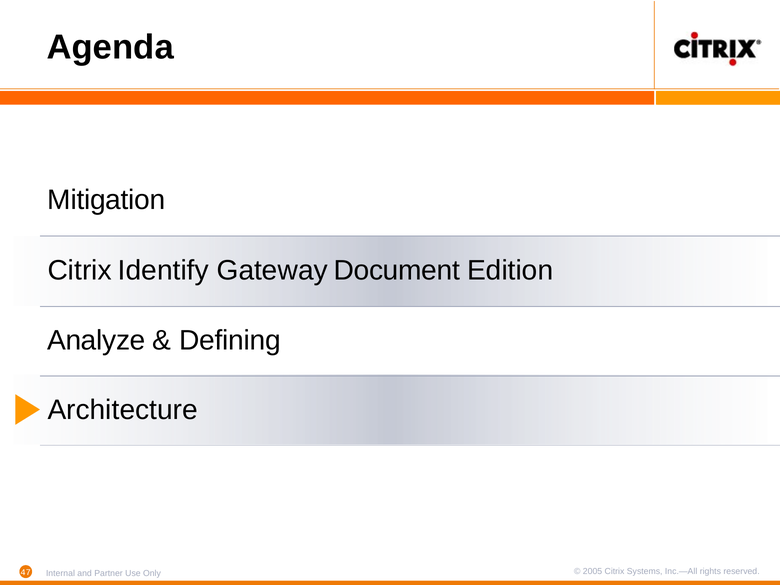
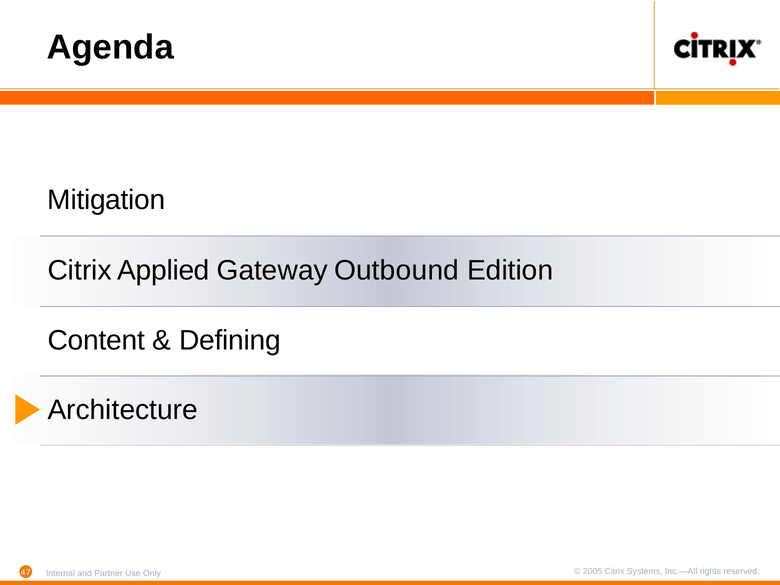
Identify: Identify -> Applied (164, 271)
Document: Document -> Outbound (397, 271)
Analyze: Analyze -> Content (96, 341)
